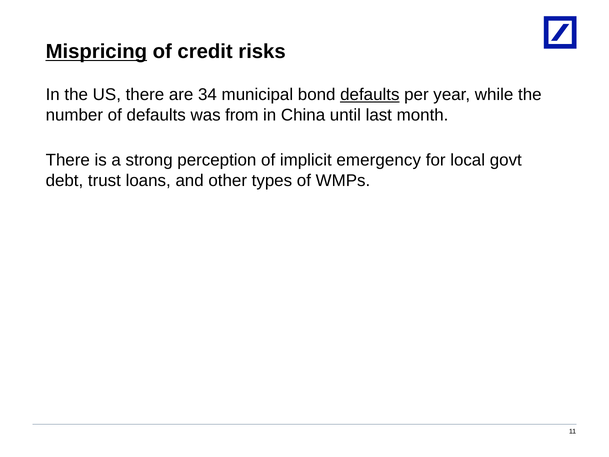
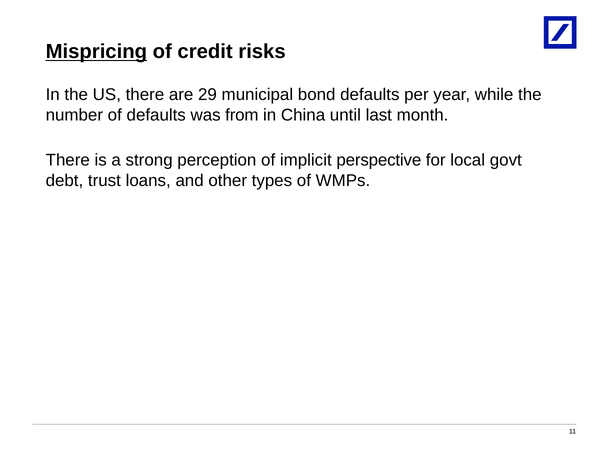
34: 34 -> 29 (207, 95)
defaults underline: present -> none (370, 95)
emergency: emergency -> perspective (379, 160)
